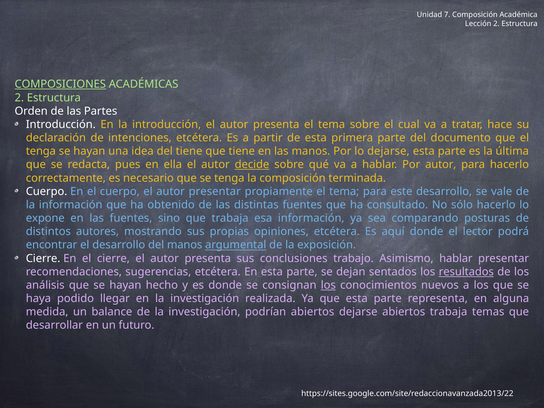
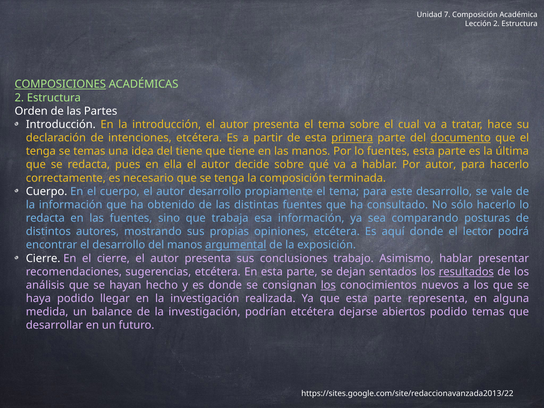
primera underline: none -> present (352, 138)
documento underline: none -> present (461, 138)
hayan: hayan -> temas (89, 151)
lo dejarse: dejarse -> fuentes (388, 151)
decide underline: present -> none (252, 165)
autor presentar: presentar -> desarrollo (215, 191)
expone: expone -> redacta (45, 218)
podrían abiertos: abiertos -> etcétera (313, 312)
abiertos trabaja: trabaja -> podido (449, 312)
